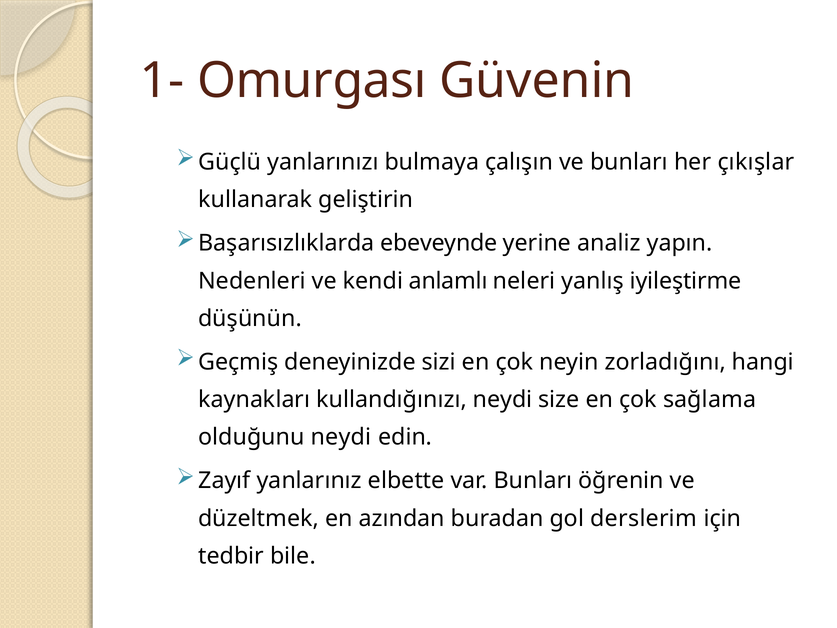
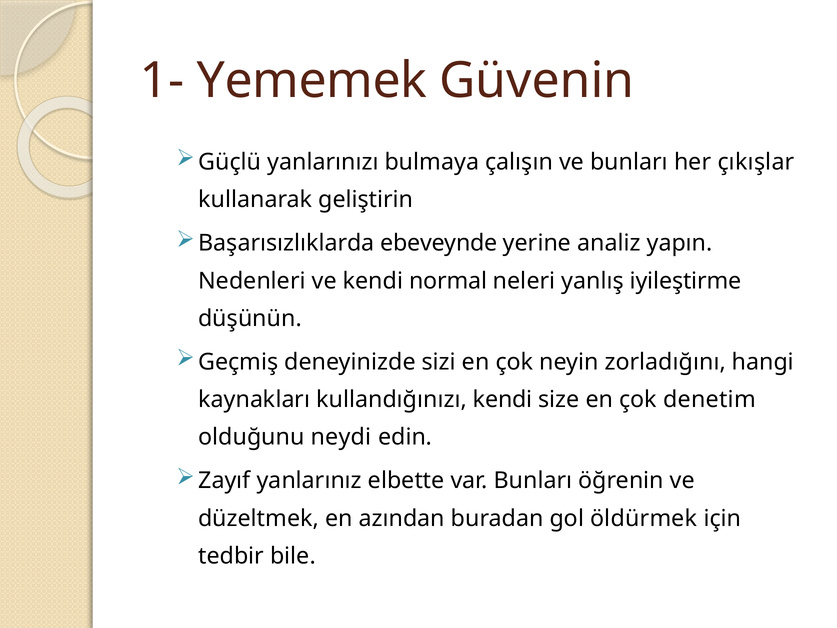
Omurgası: Omurgası -> Yememek (312, 81)
anlamlı: anlamlı -> normal (448, 281)
kullandığınızı neydi: neydi -> kendi (503, 399)
sağlama: sağlama -> denetim (710, 399)
derslerim: derslerim -> öldürmek (644, 518)
